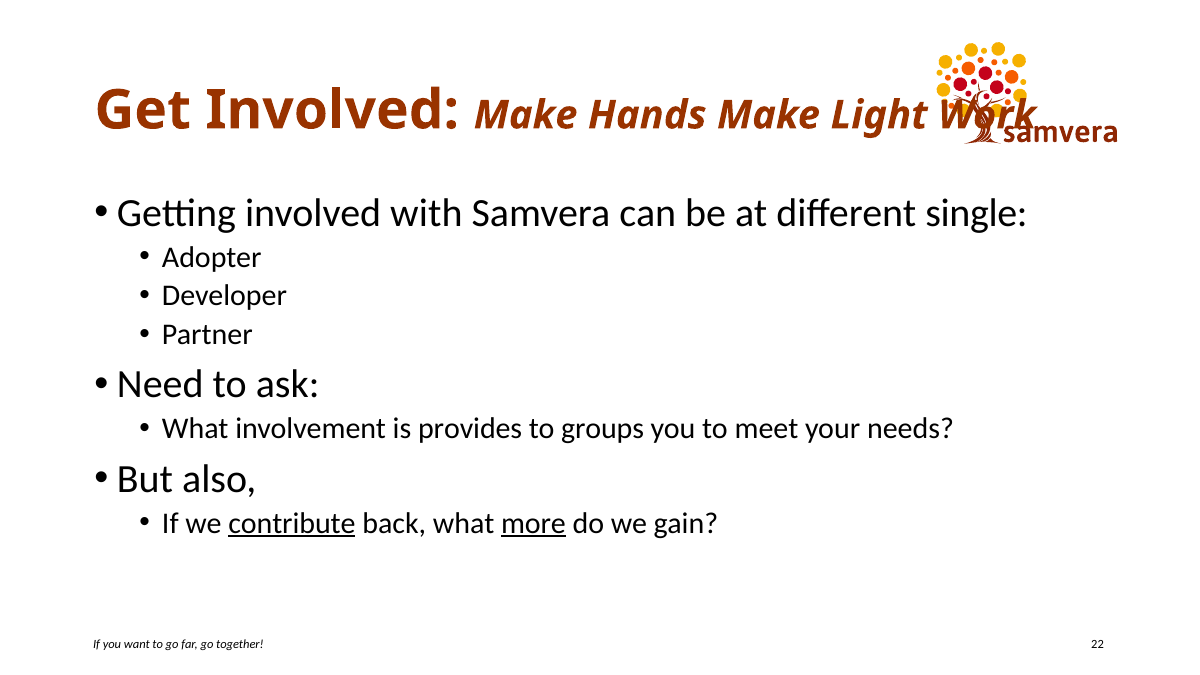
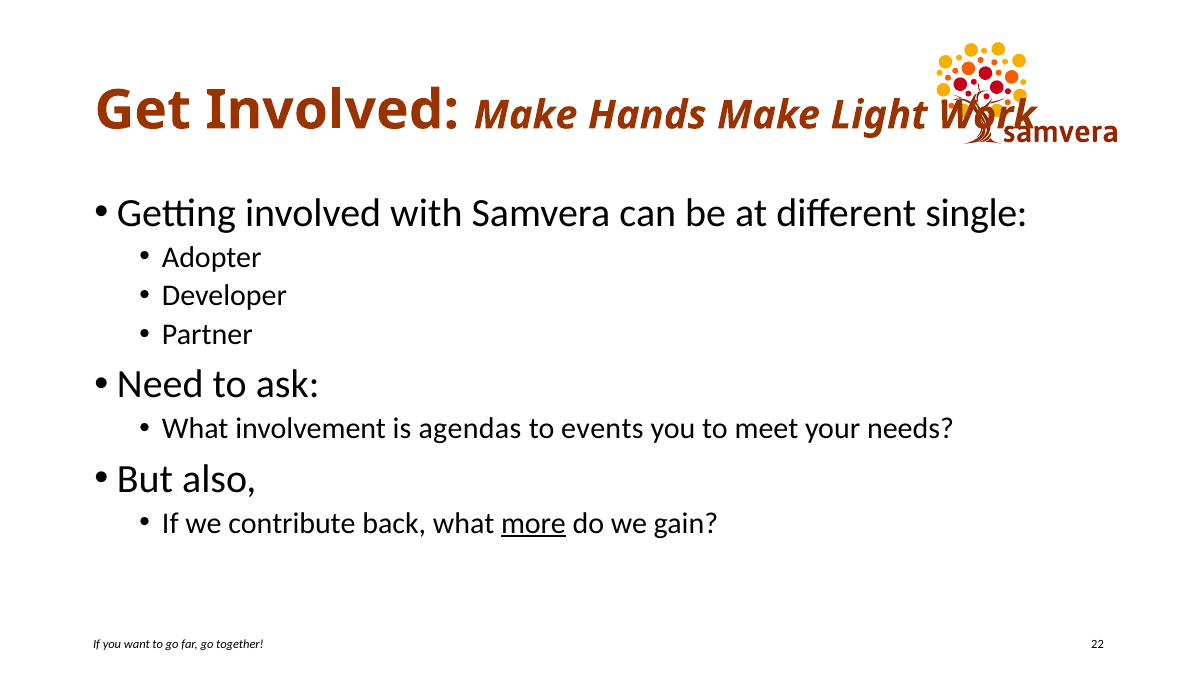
provides: provides -> agendas (470, 429)
groups: groups -> events (602, 429)
contribute underline: present -> none (292, 523)
